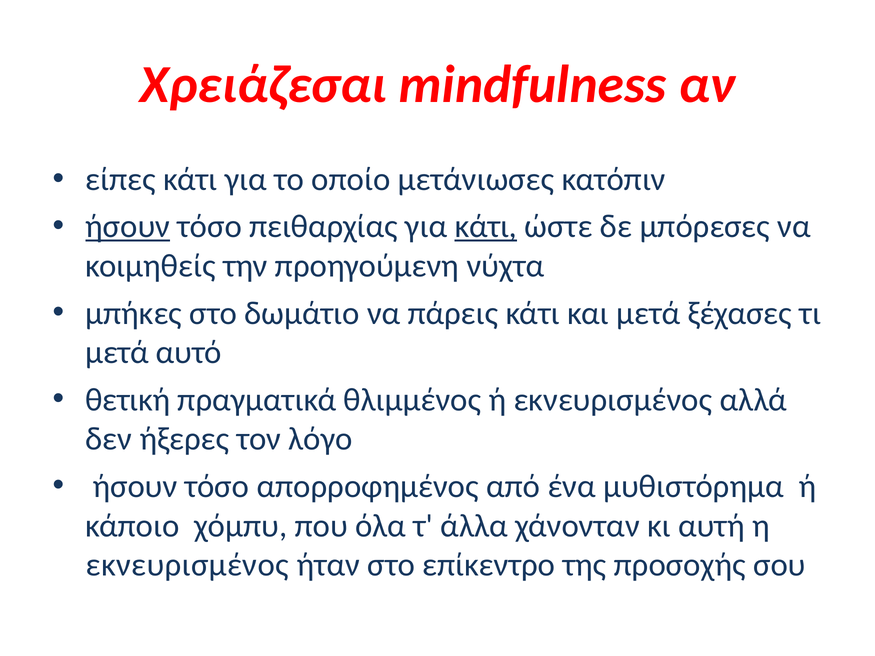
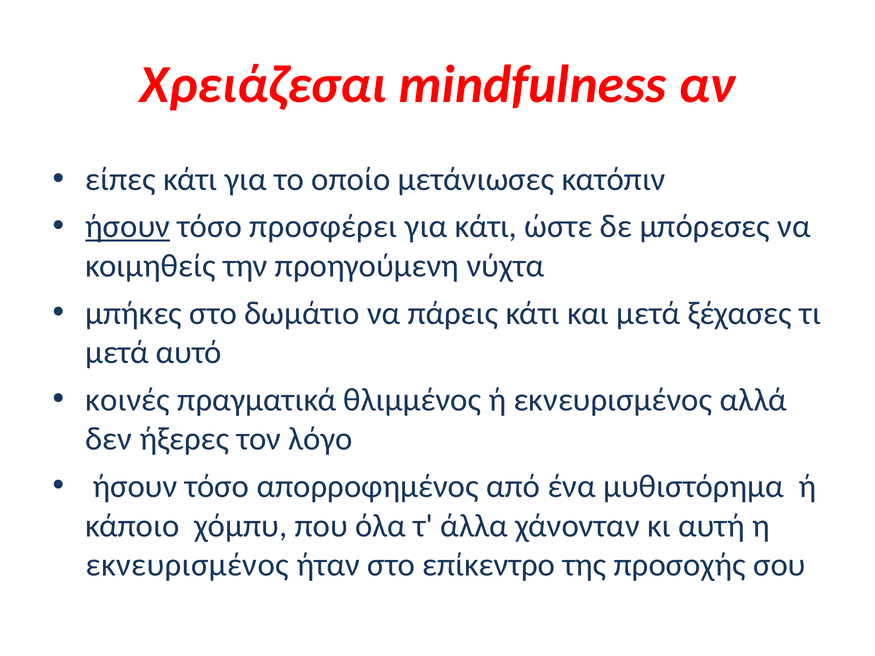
πειθαρχίας: πειθαρχίας -> προσφέρει (323, 227)
κάτι underline: present -> none (486, 227)
θετική: θετική -> κοινές (128, 400)
